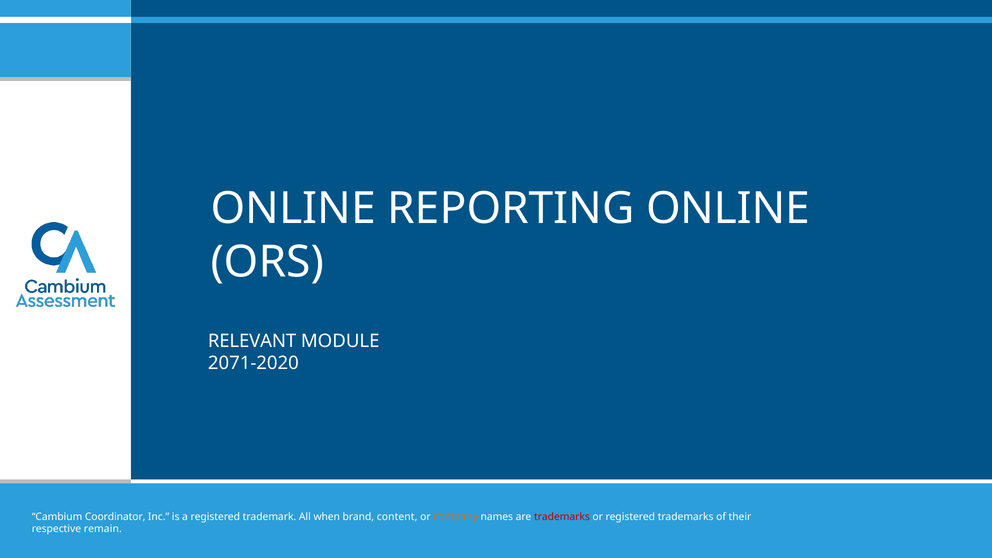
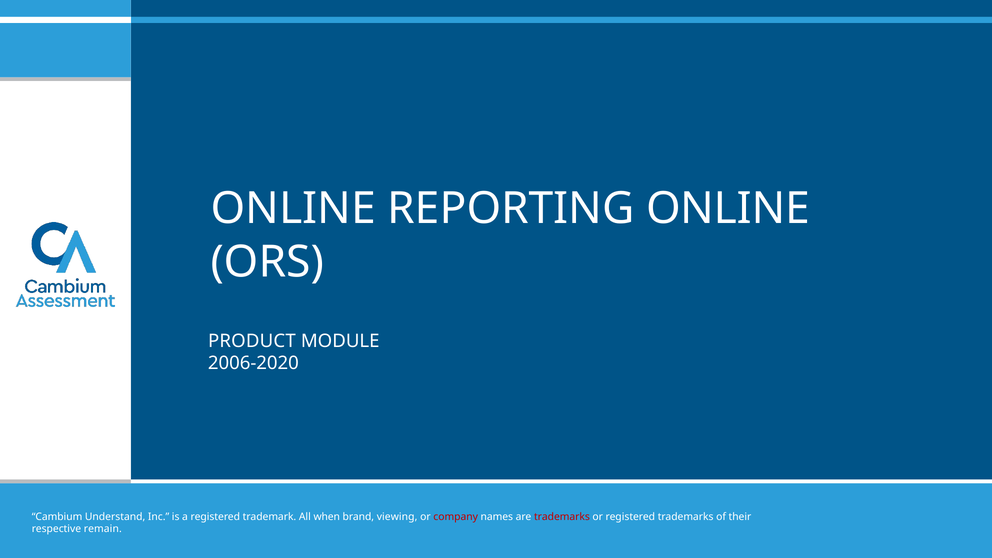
RELEVANT: RELEVANT -> PRODUCT (252, 341)
2071-2020: 2071-2020 -> 2006-2020 (253, 363)
Coordinator: Coordinator -> Understand (115, 517)
content: content -> viewing (397, 517)
company colour: orange -> red (456, 517)
